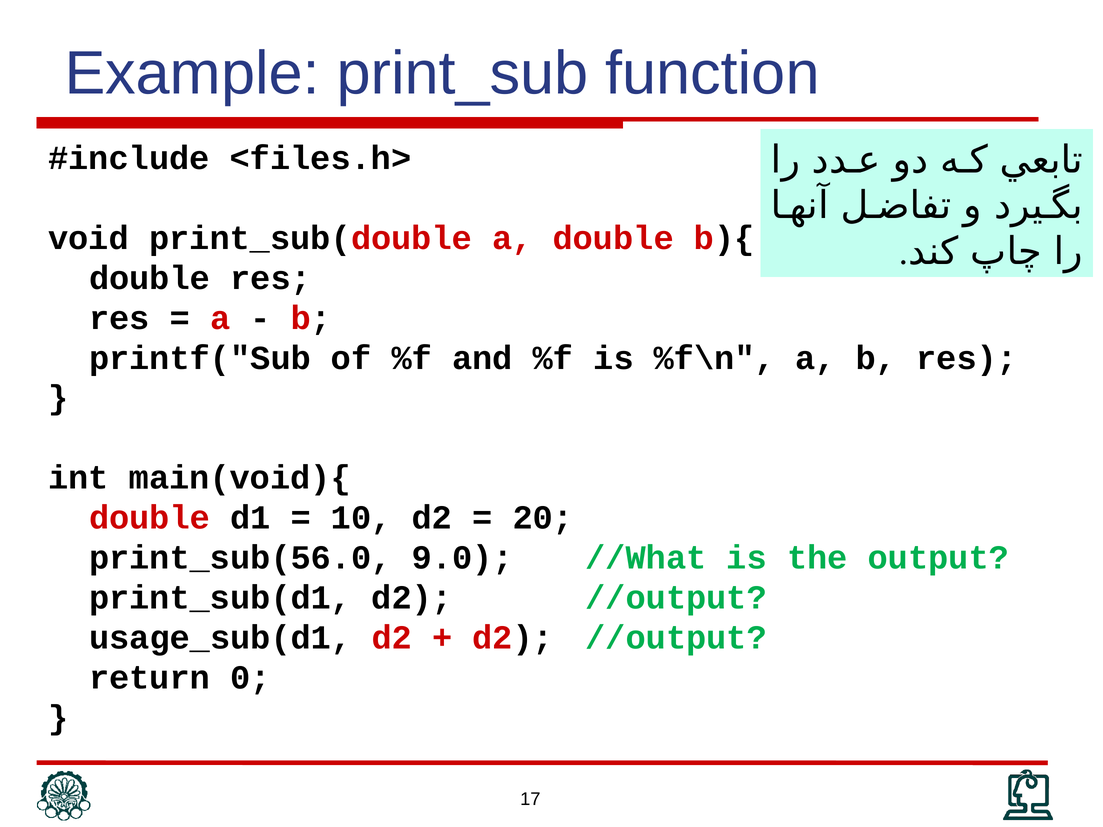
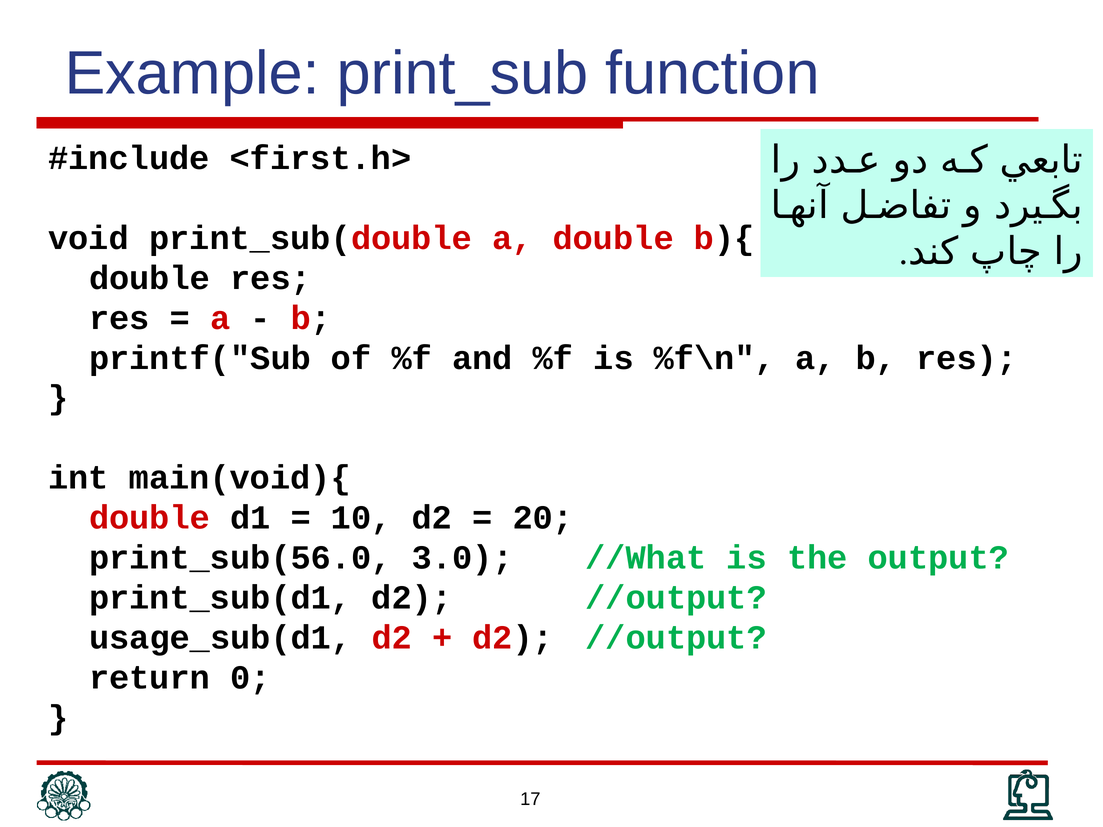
<files.h>: <files.h> -> <first.h> (321, 158)
9.0: 9.0 -> 3.0 (462, 558)
